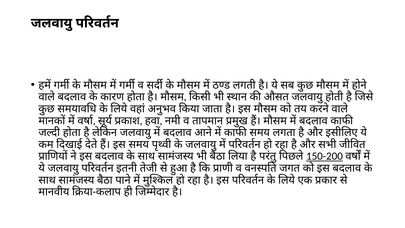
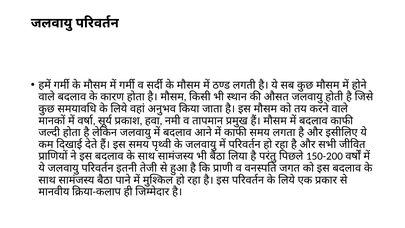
150-200 underline: present -> none (324, 156)
